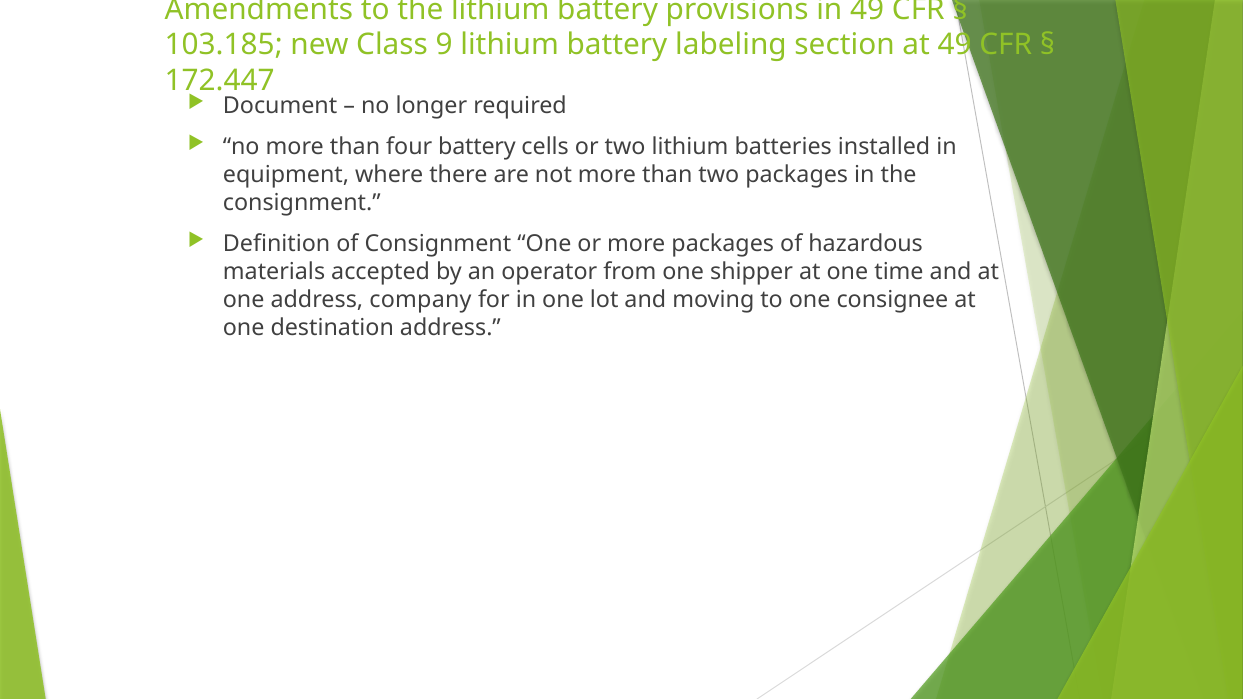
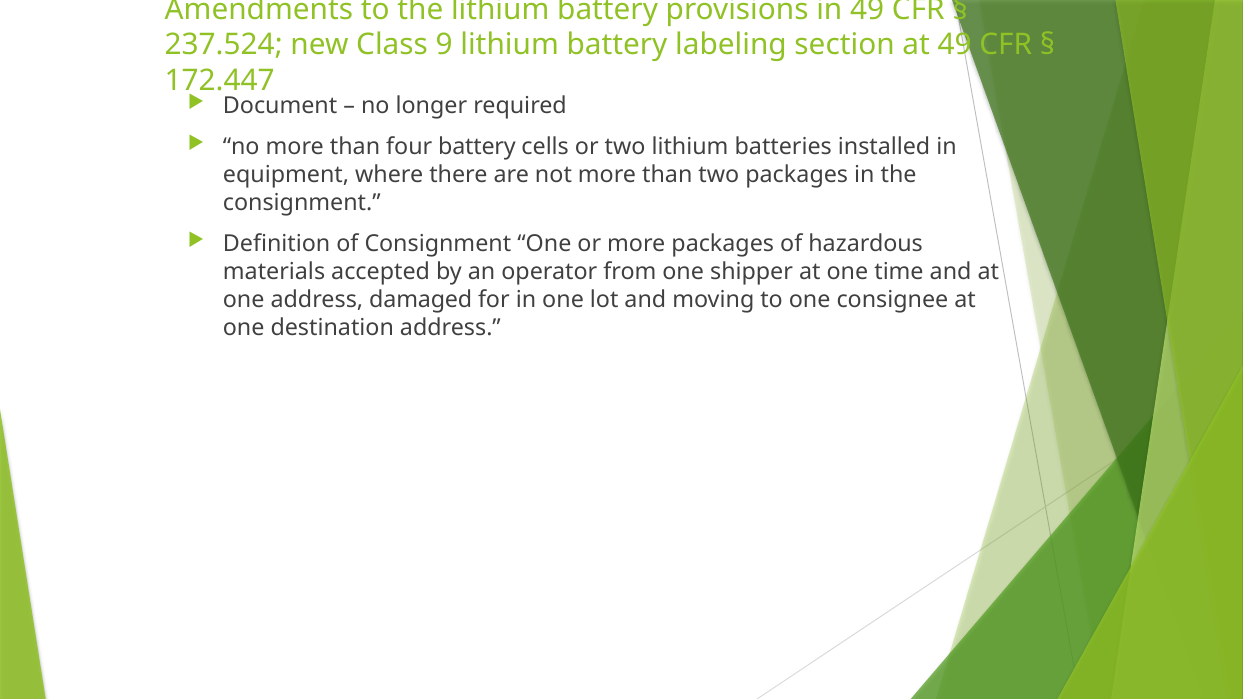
103.185: 103.185 -> 237.524 (224, 45)
company: company -> damaged (421, 299)
